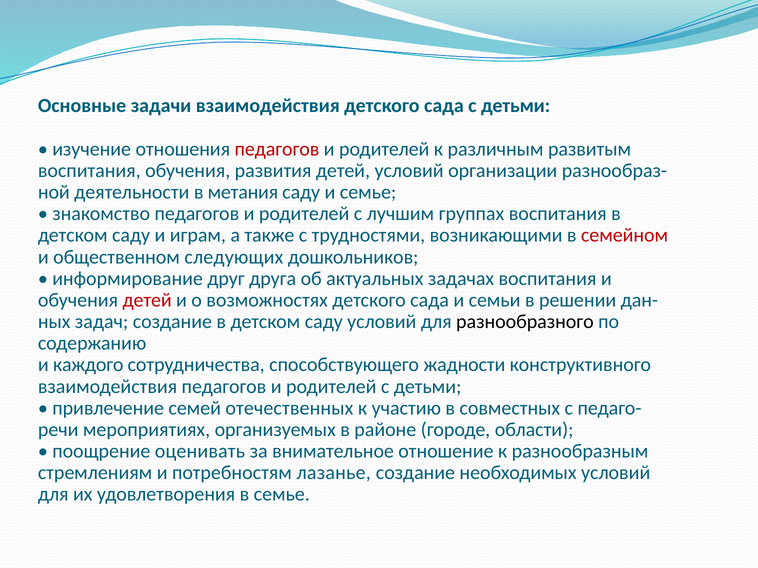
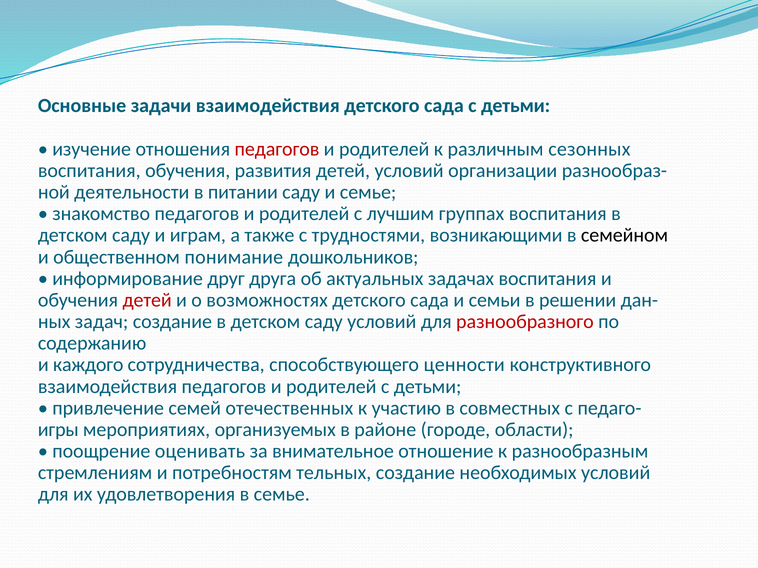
развитым: развитым -> сезонных (589, 149)
метания: метания -> питании (243, 192)
семейном colour: red -> black (625, 236)
следующих: следующих -> понимание (234, 257)
разнообразного colour: black -> red (525, 322)
жадности: жадности -> ценности (464, 365)
речи: речи -> игры (58, 430)
лазанье: лазанье -> тельных (334, 473)
